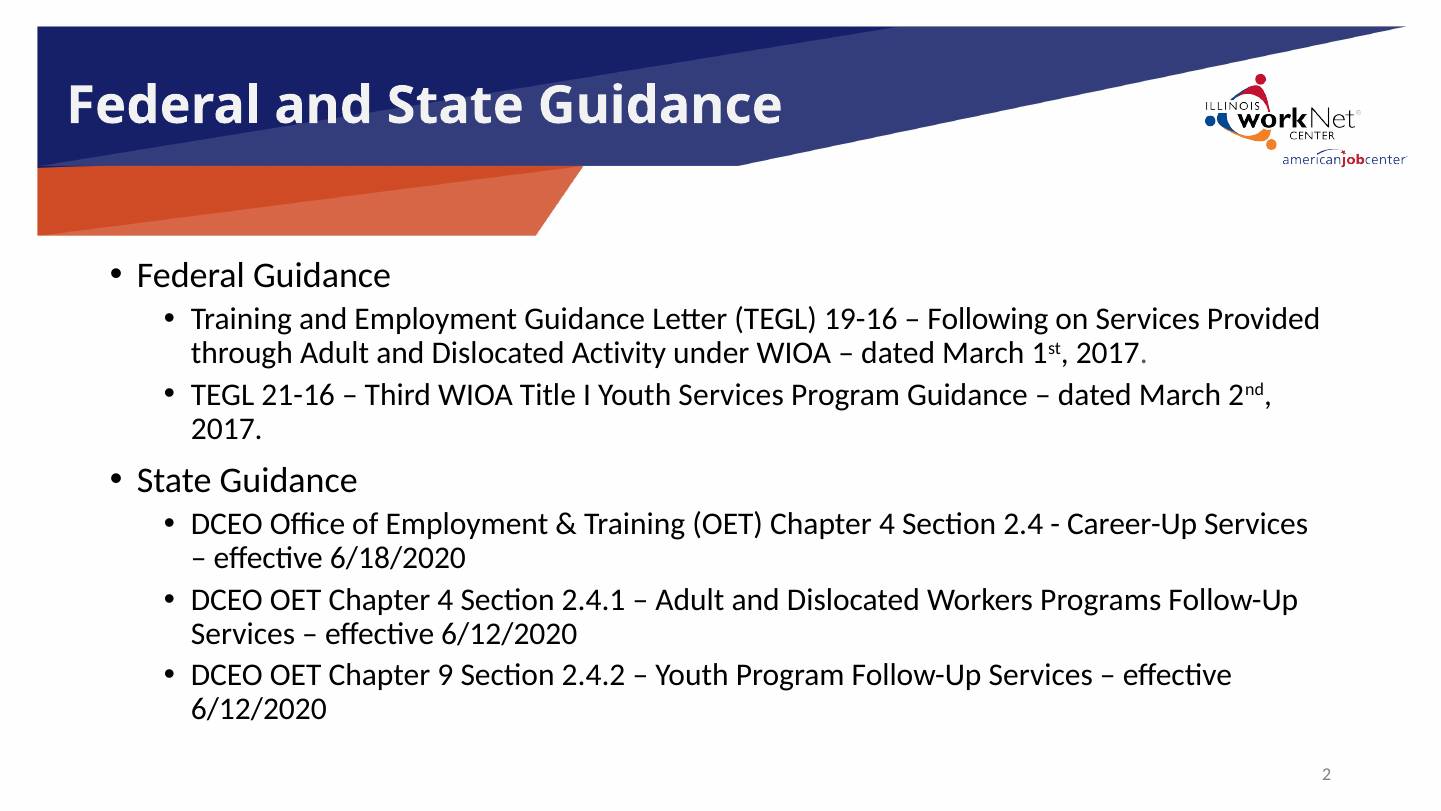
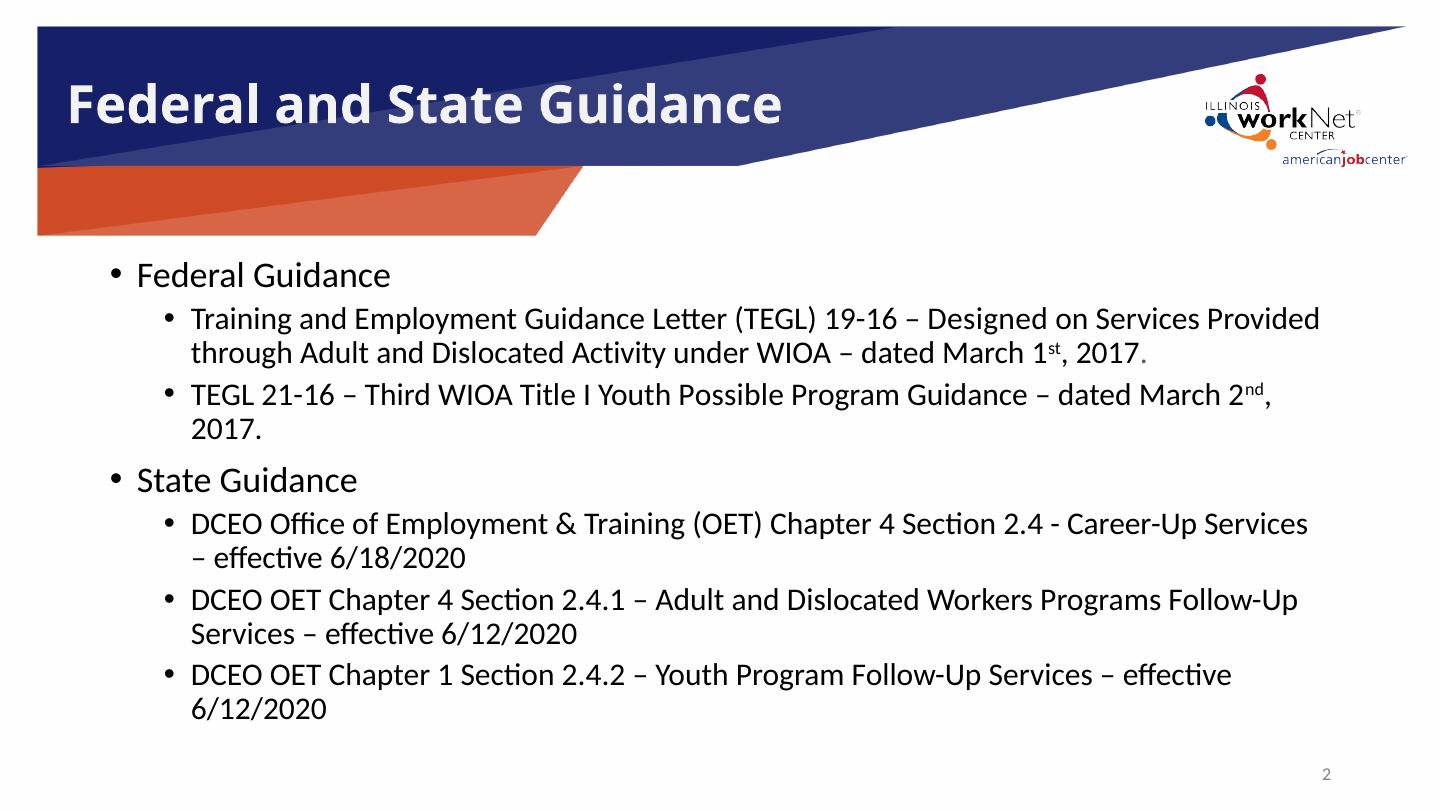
Following: Following -> Designed (988, 319)
Youth Services: Services -> Possible (731, 395)
9: 9 -> 1 (445, 675)
